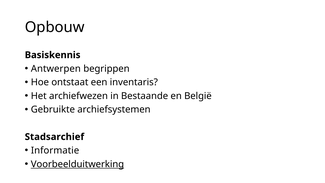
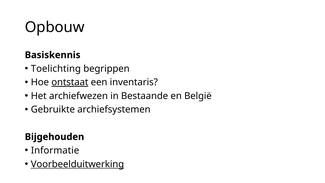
Antwerpen: Antwerpen -> Toelichting (56, 69)
ontstaat underline: none -> present (70, 82)
Stadsarchief: Stadsarchief -> Bijgehouden (54, 137)
